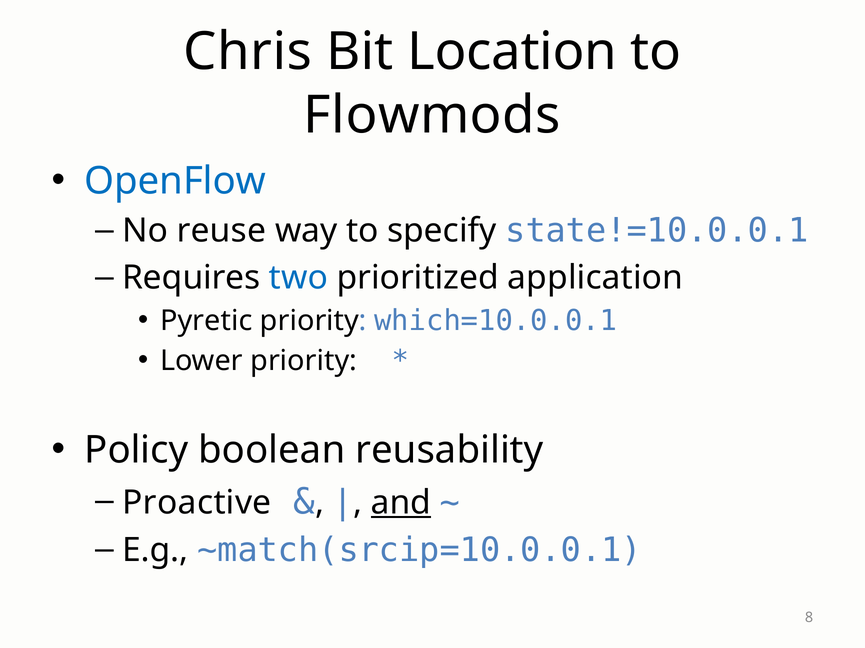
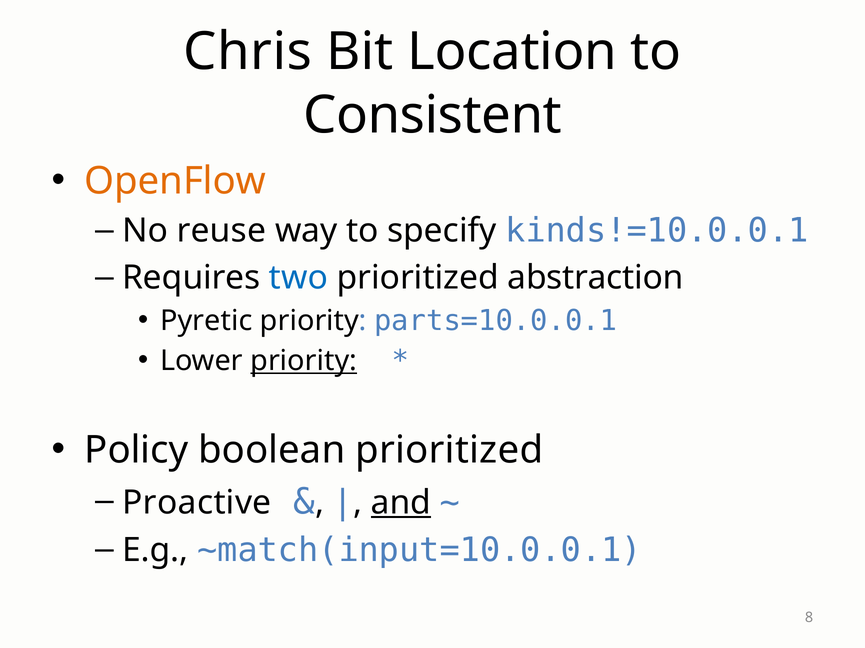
Flowmods: Flowmods -> Consistent (433, 115)
OpenFlow colour: blue -> orange (175, 181)
state!=10.0.0.1: state!=10.0.0.1 -> kinds!=10.0.0.1 (657, 231)
application: application -> abstraction (595, 278)
which=10.0.0.1: which=10.0.0.1 -> parts=10.0.0.1 (496, 321)
priority underline: none -> present (304, 361)
boolean reusability: reusability -> prioritized (449, 450)
~match(srcip=10.0.0.1: ~match(srcip=10.0.0.1 -> ~match(input=10.0.0.1 (419, 551)
